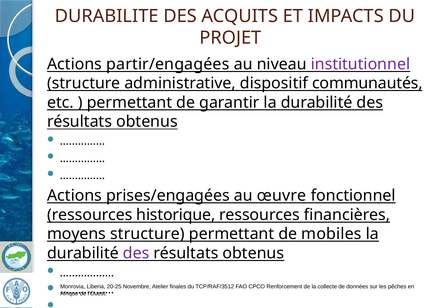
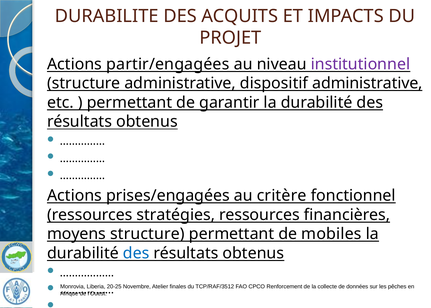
dispositif communautés: communautés -> administrative (367, 83)
œuvre: œuvre -> critère (282, 195)
historique: historique -> stratégies (176, 215)
des colour: purple -> blue (136, 253)
